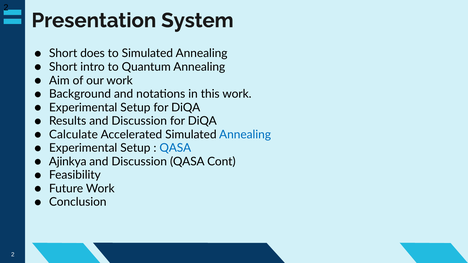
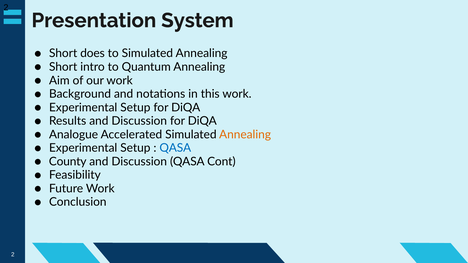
Calculate: Calculate -> Analogue (74, 135)
Annealing colour: blue -> orange (245, 135)
Ajinkya: Ajinkya -> County (68, 162)
